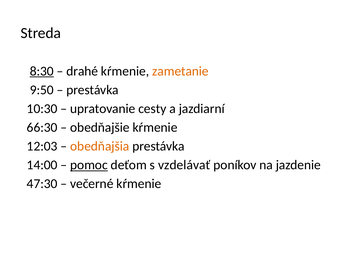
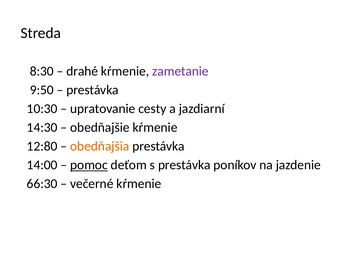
8:30 underline: present -> none (42, 71)
zametanie colour: orange -> purple (180, 71)
66:30: 66:30 -> 14:30 (42, 127)
12:03: 12:03 -> 12:80 (42, 146)
s vzdelávať: vzdelávať -> prestávka (184, 165)
47:30: 47:30 -> 66:30 (42, 184)
